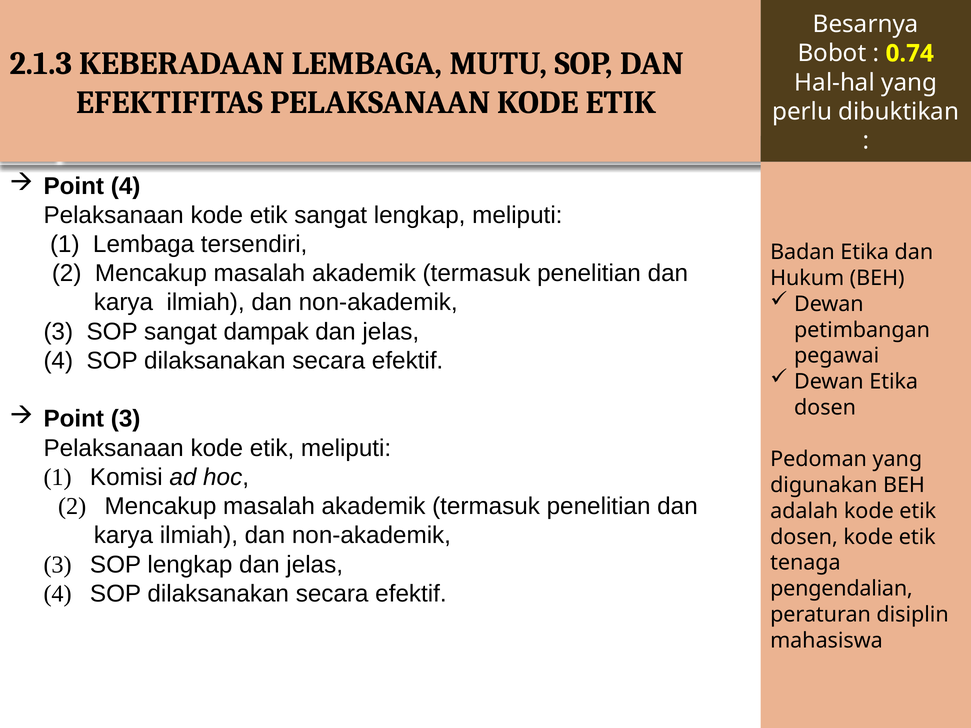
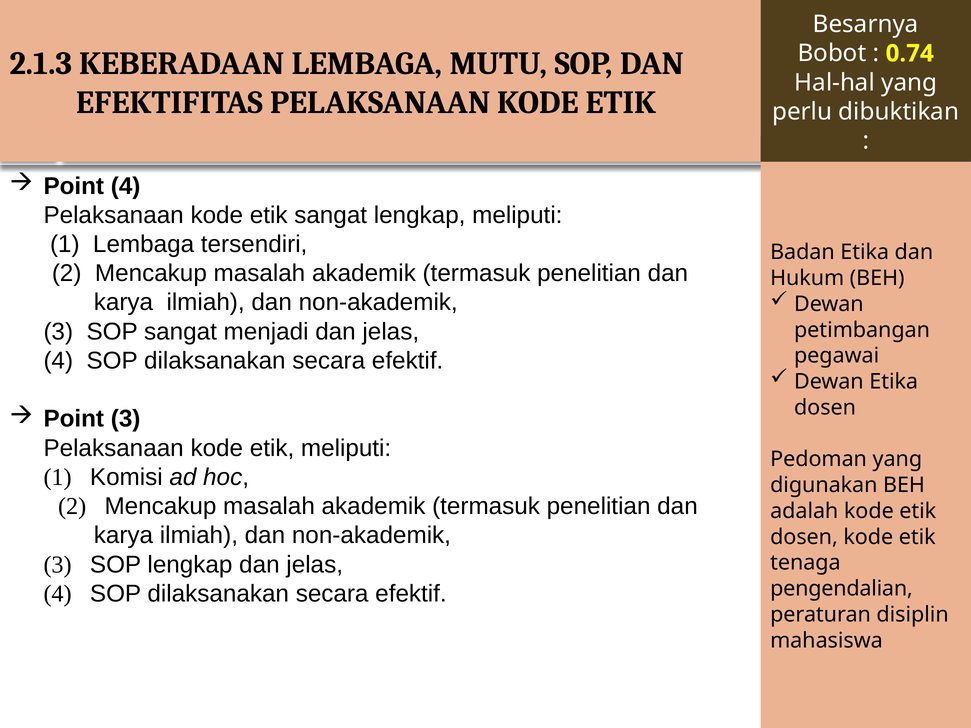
dampak: dampak -> menjadi (266, 332)
